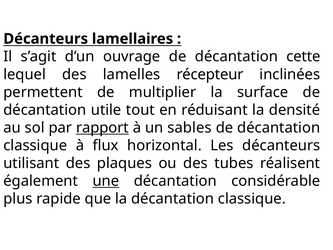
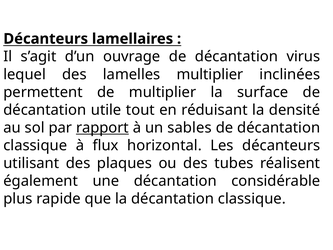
cette: cette -> virus (303, 57)
lamelles récepteur: récepteur -> multiplier (210, 74)
une underline: present -> none (106, 181)
